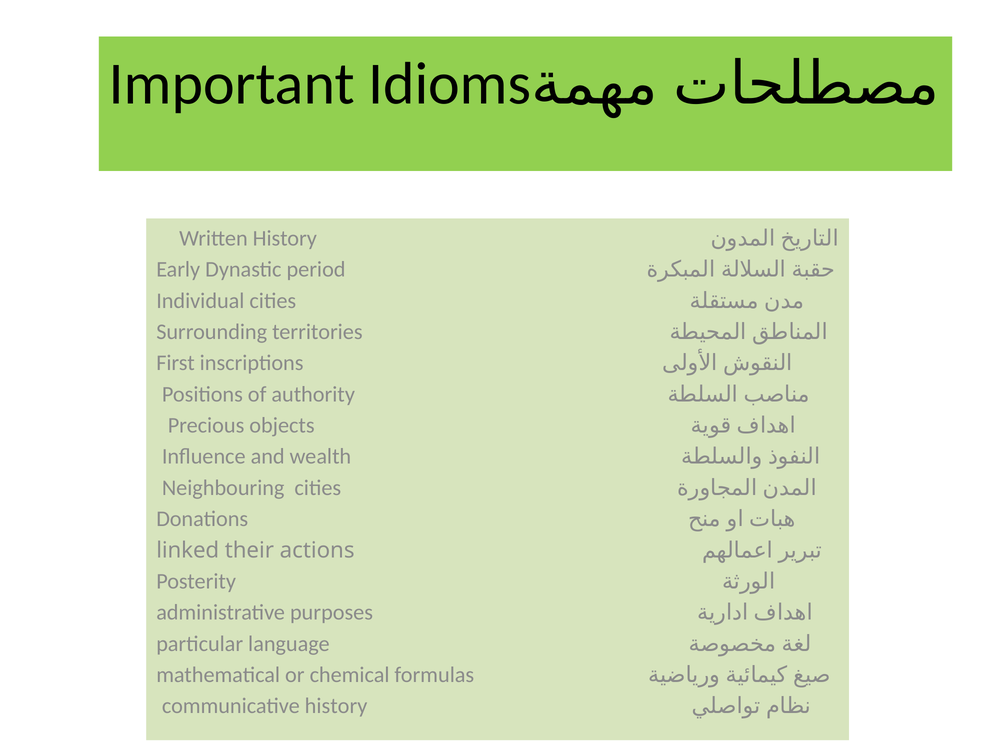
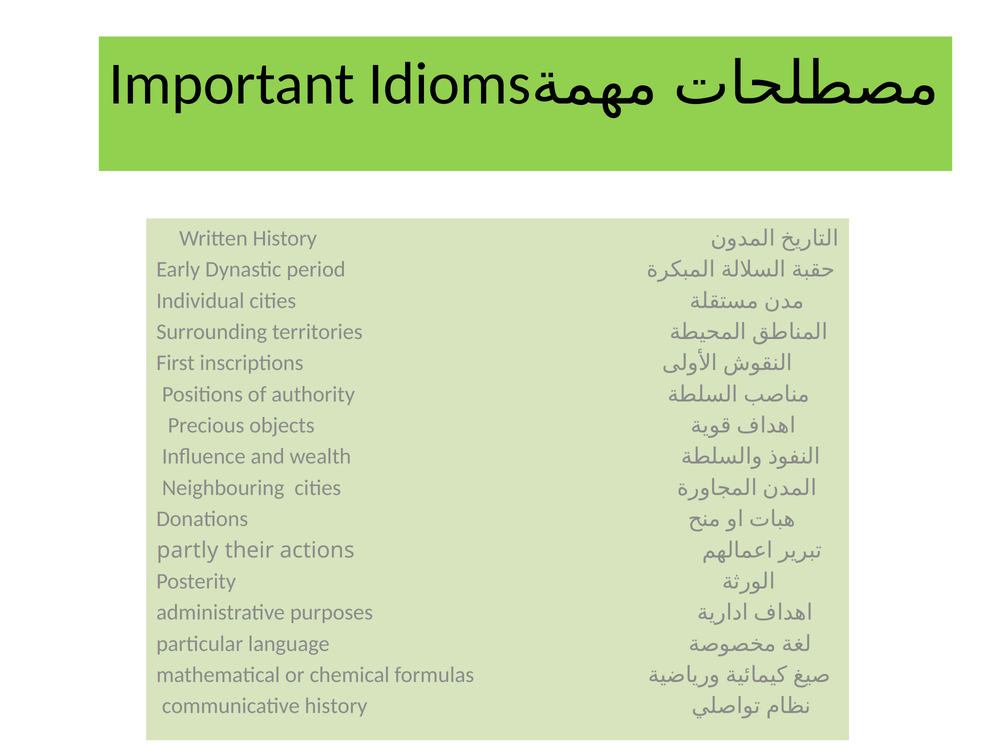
linked: linked -> partly (188, 550)
